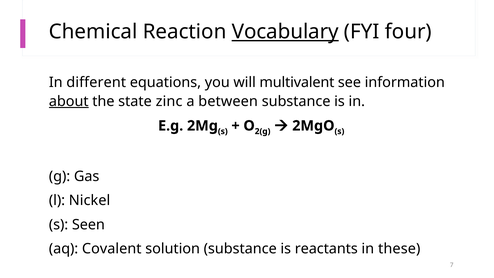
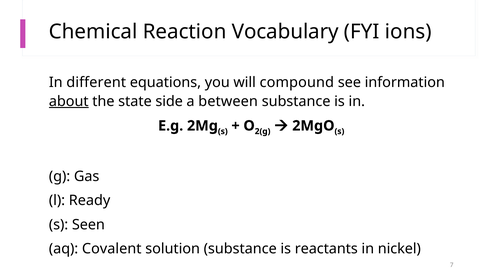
Vocabulary underline: present -> none (285, 32)
four: four -> ions (408, 32)
multivalent: multivalent -> compound (297, 82)
zinc: zinc -> side (169, 101)
Nickel: Nickel -> Ready (90, 200)
these: these -> nickel (399, 249)
